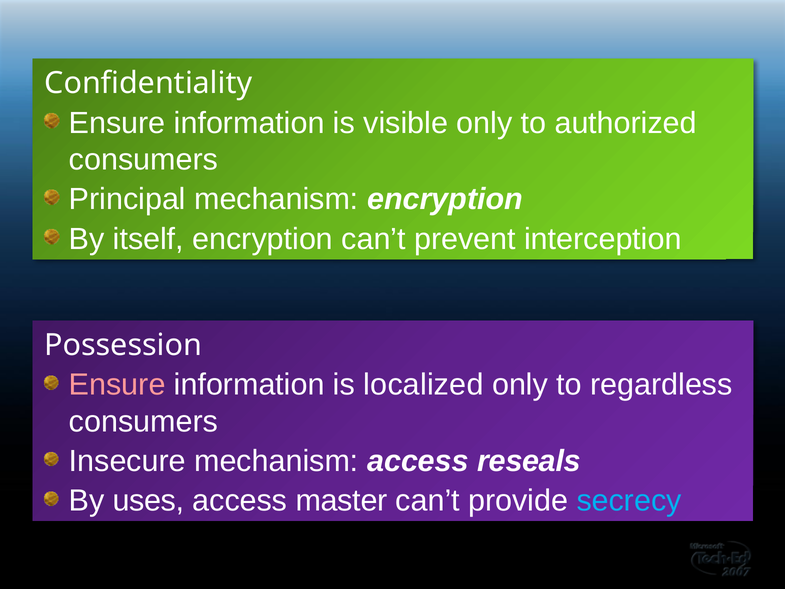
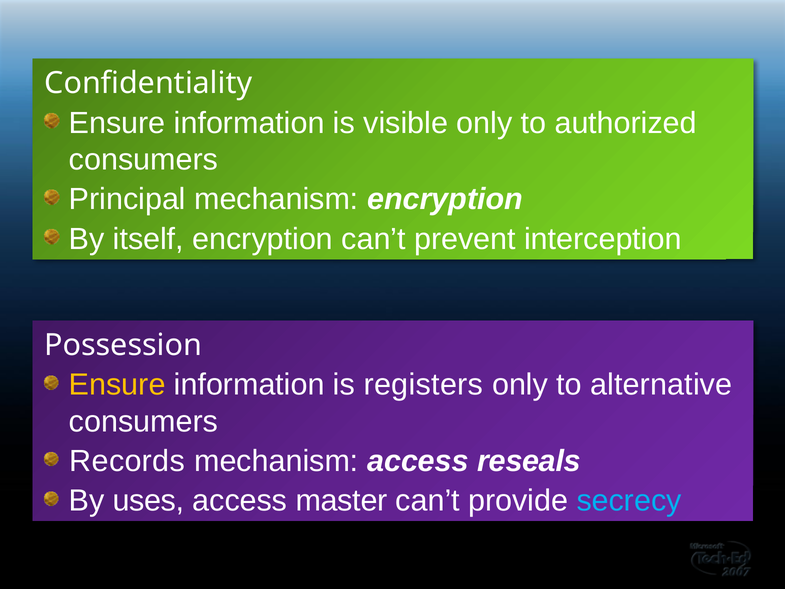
Ensure colour: pink -> yellow (117, 385)
localized: localized -> registers (423, 385)
regardless: regardless -> alternative (661, 385)
Insecure: Insecure -> Records (127, 461)
